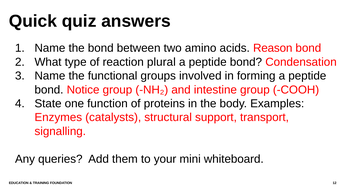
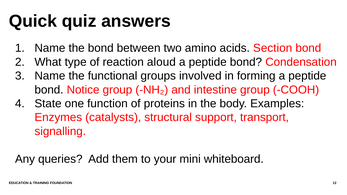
Reason: Reason -> Section (273, 48)
plural: plural -> aloud (161, 62)
